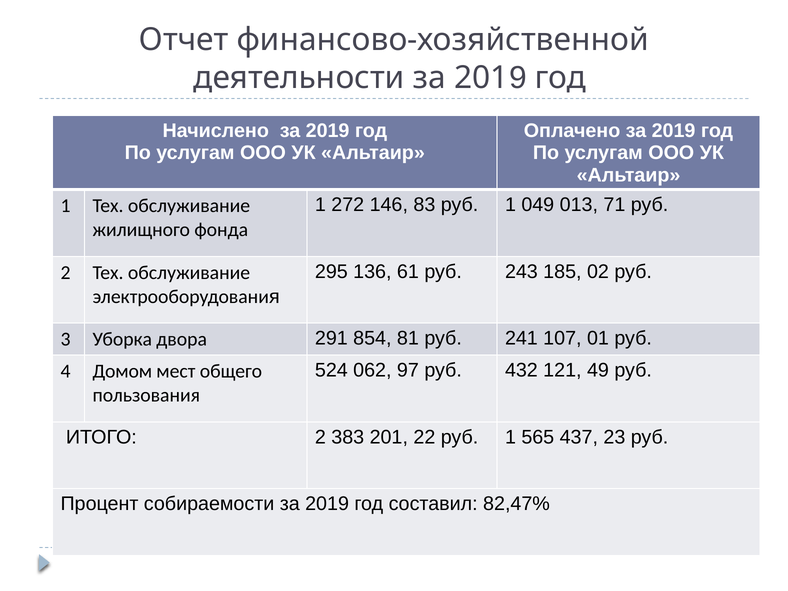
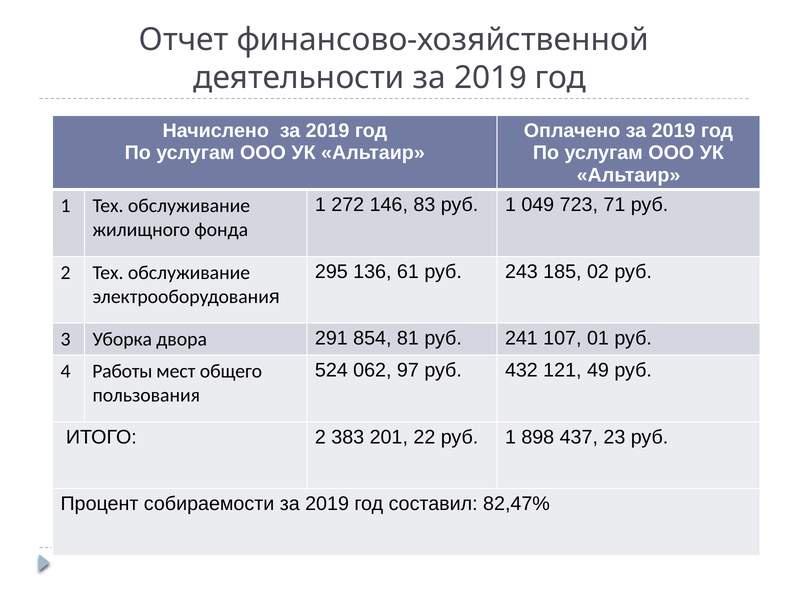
013: 013 -> 723 (579, 205)
Домом: Домом -> Работы (122, 371)
565: 565 -> 898 (538, 437)
